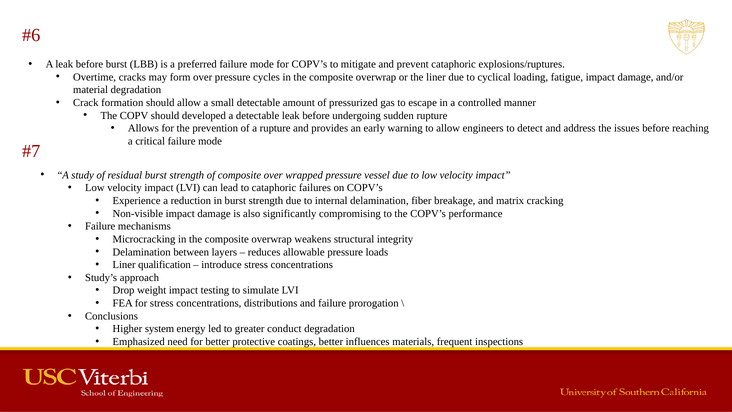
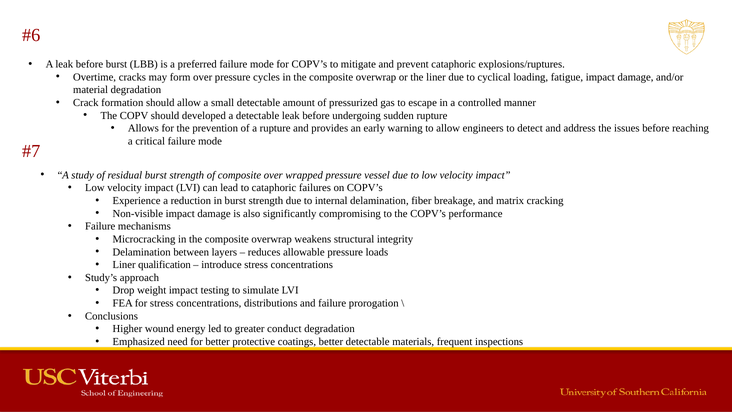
system: system -> wound (159, 329)
better influences: influences -> detectable (368, 342)
